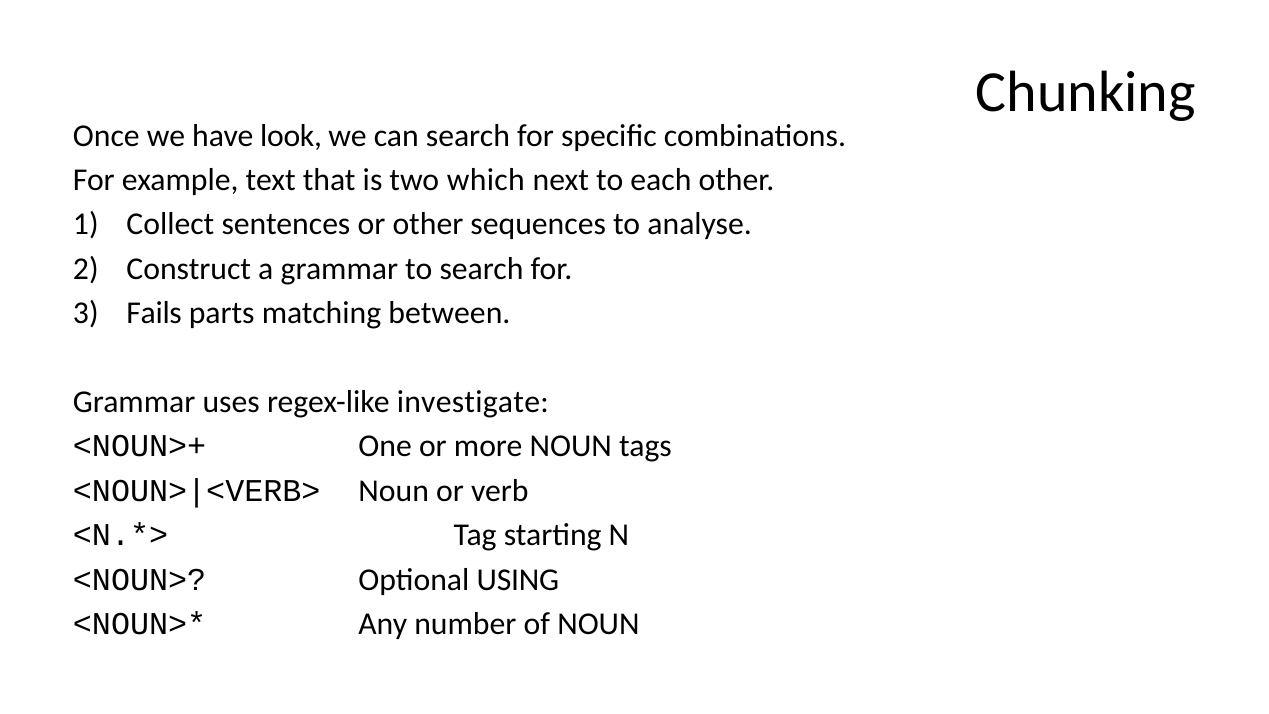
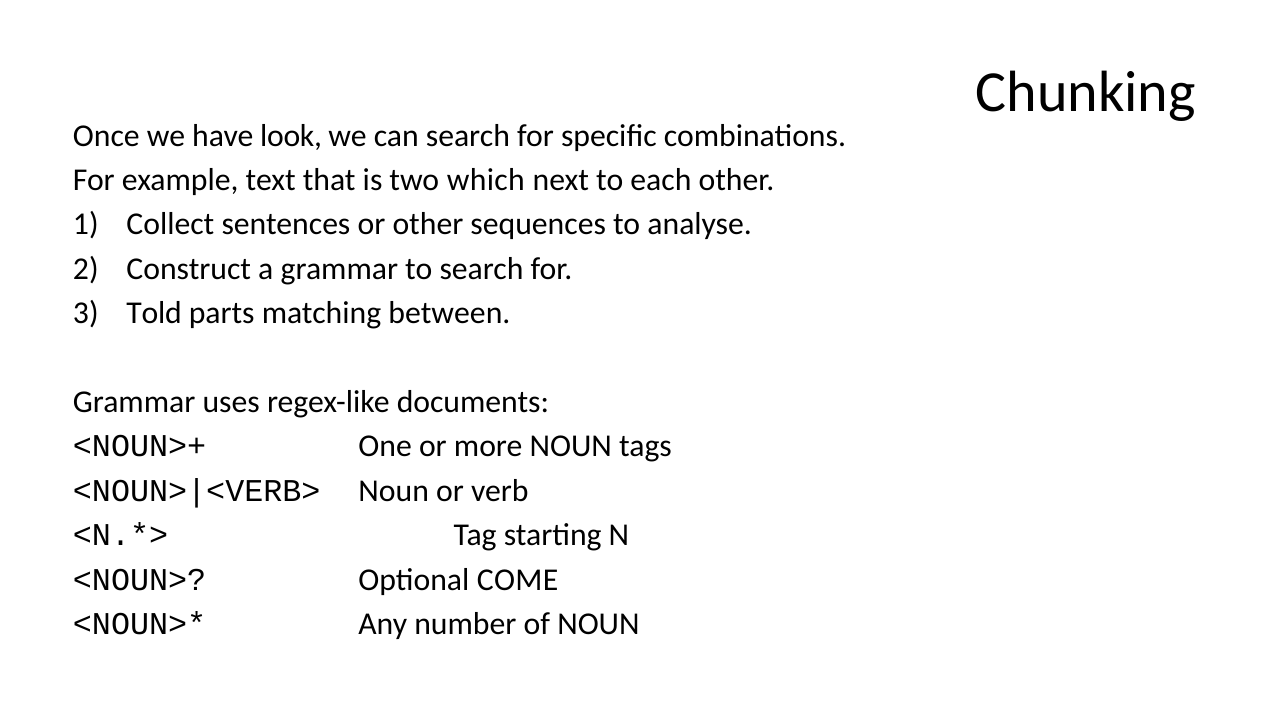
Fails: Fails -> Told (154, 313)
investigate: investigate -> documents (473, 402)
USING: USING -> COME (518, 580)
